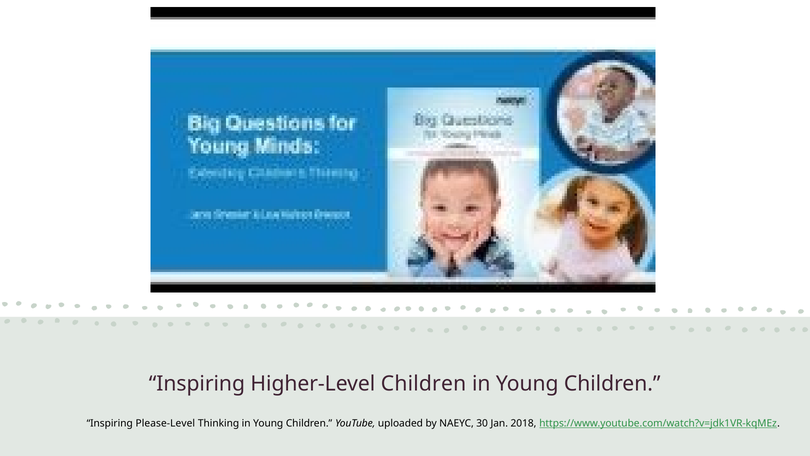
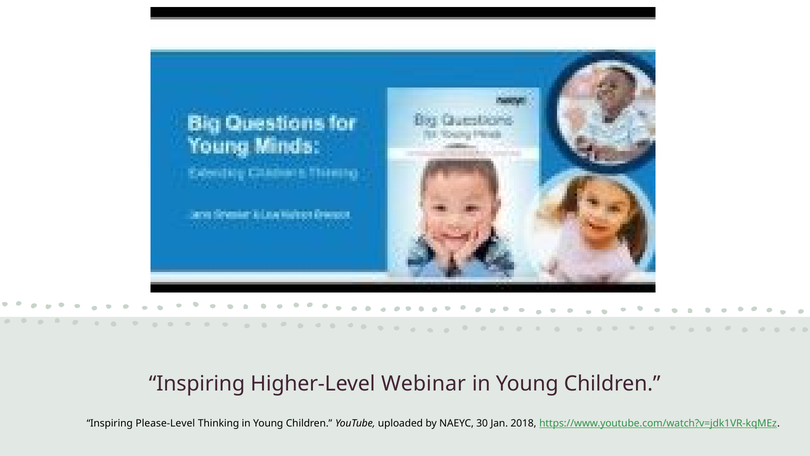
Higher-Level Children: Children -> Webinar (424, 384)
